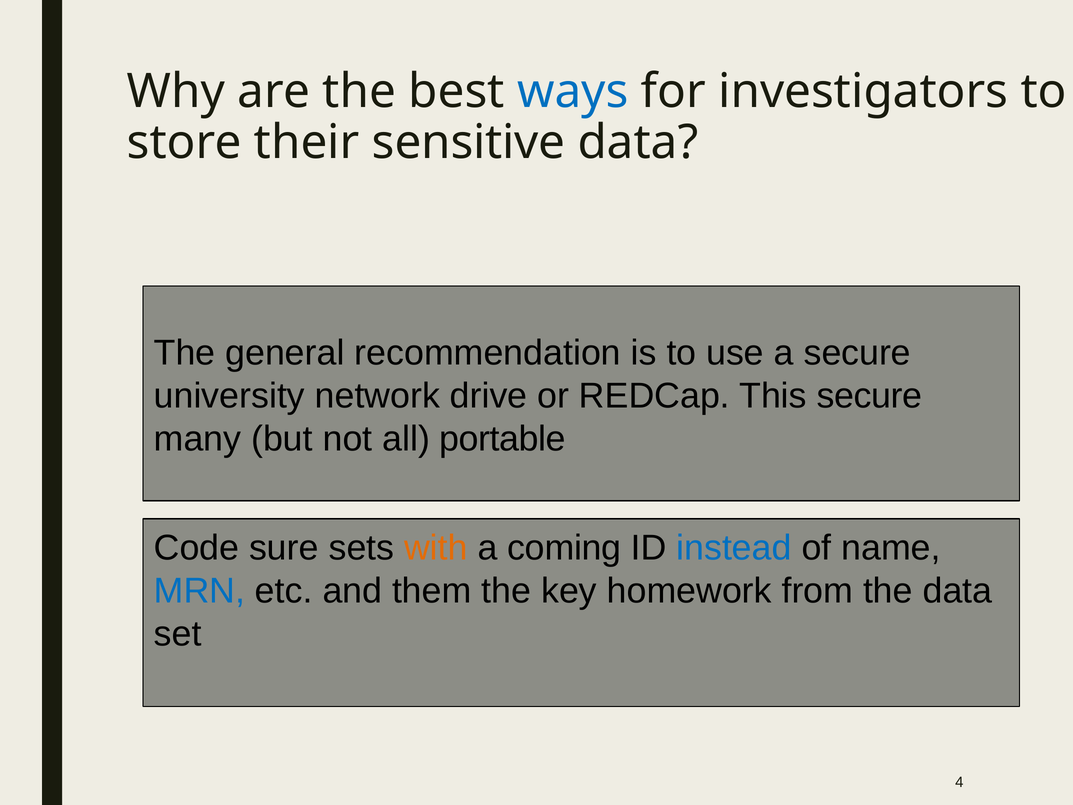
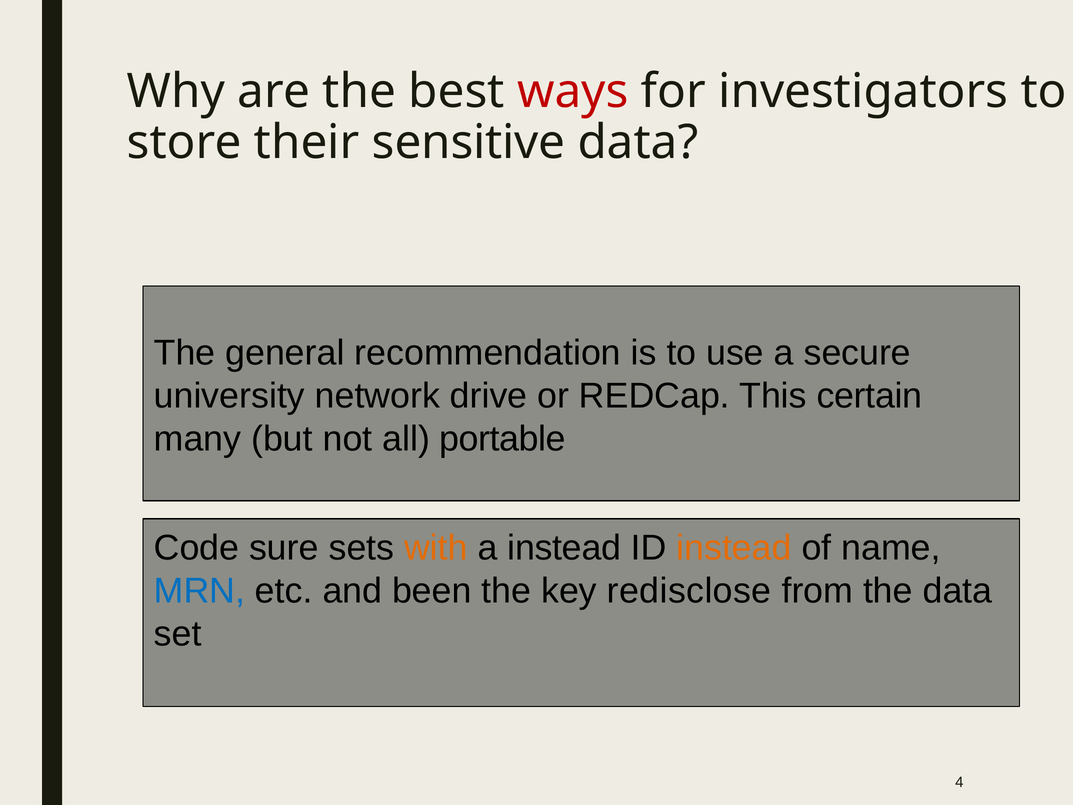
ways colour: blue -> red (573, 91)
This secure: secure -> certain (869, 396)
a coming: coming -> instead (564, 548)
instead colour: blue -> orange (734, 548)
them: them -> been (432, 591)
homework: homework -> redisclose (689, 591)
